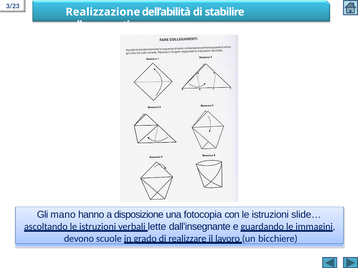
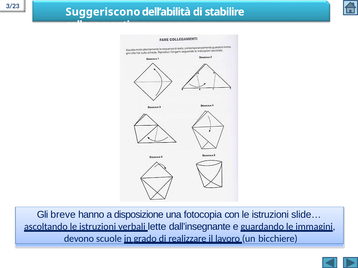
Realizzazione: Realizzazione -> Suggeriscono (103, 12)
mano: mano -> breve (63, 215)
